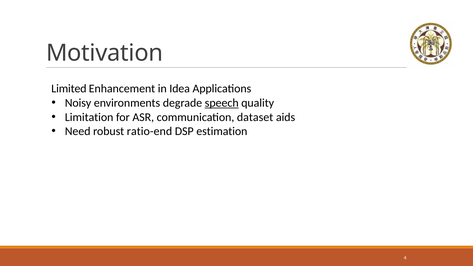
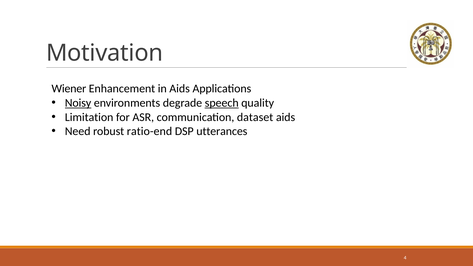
Limited: Limited -> Wiener (69, 89)
in Idea: Idea -> Aids (180, 89)
Noisy underline: none -> present (78, 103)
estimation: estimation -> utterances (222, 131)
